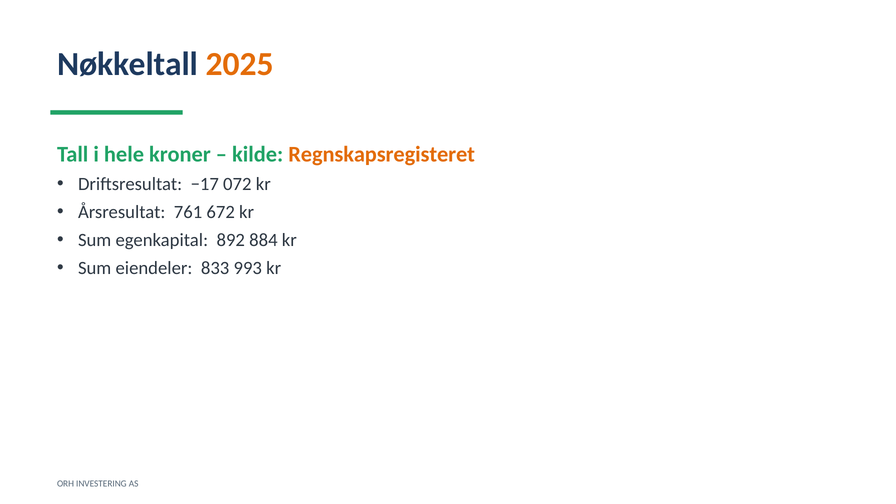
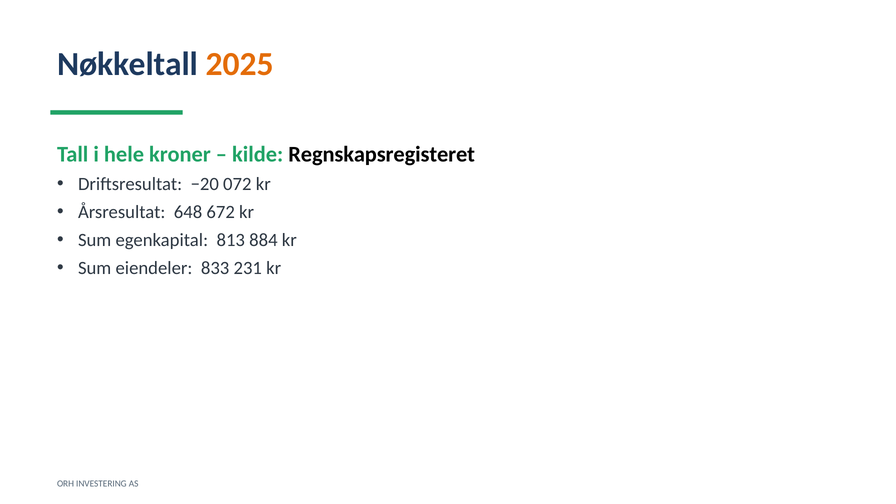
Regnskapsregisteret colour: orange -> black (382, 154)
−17: −17 -> −20 (205, 184)
761: 761 -> 648 (188, 212)
892: 892 -> 813 (231, 240)
993: 993 -> 231 (248, 268)
